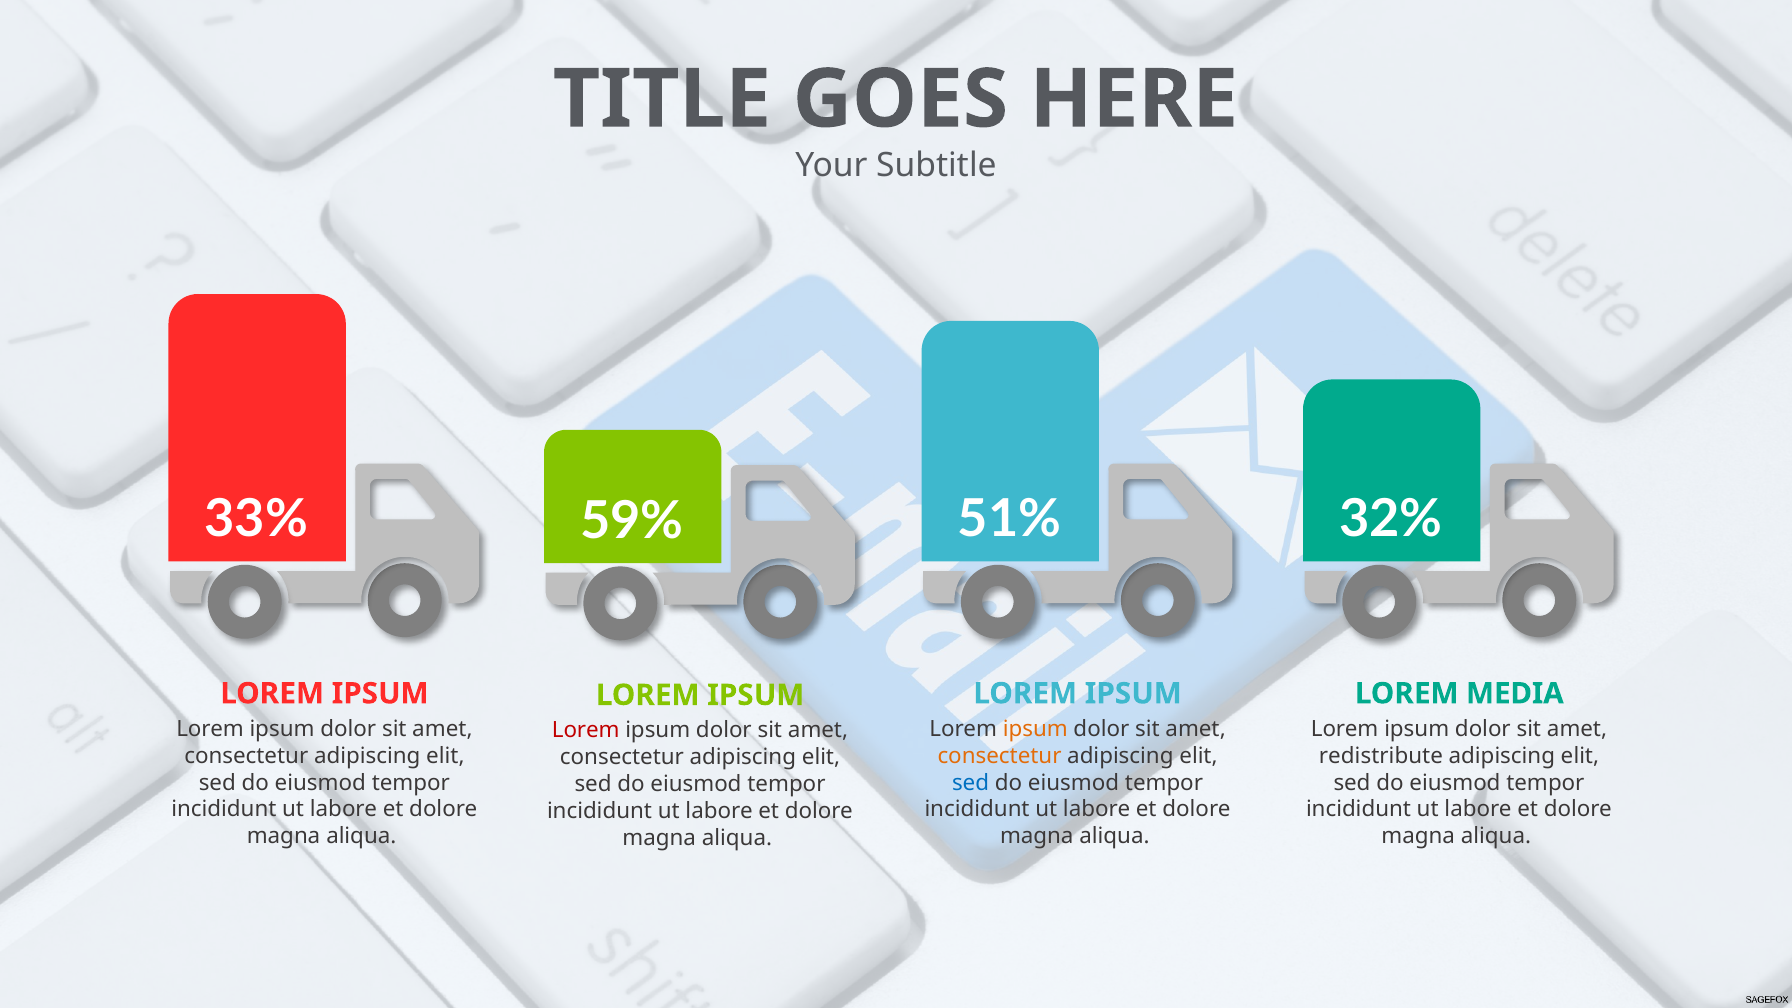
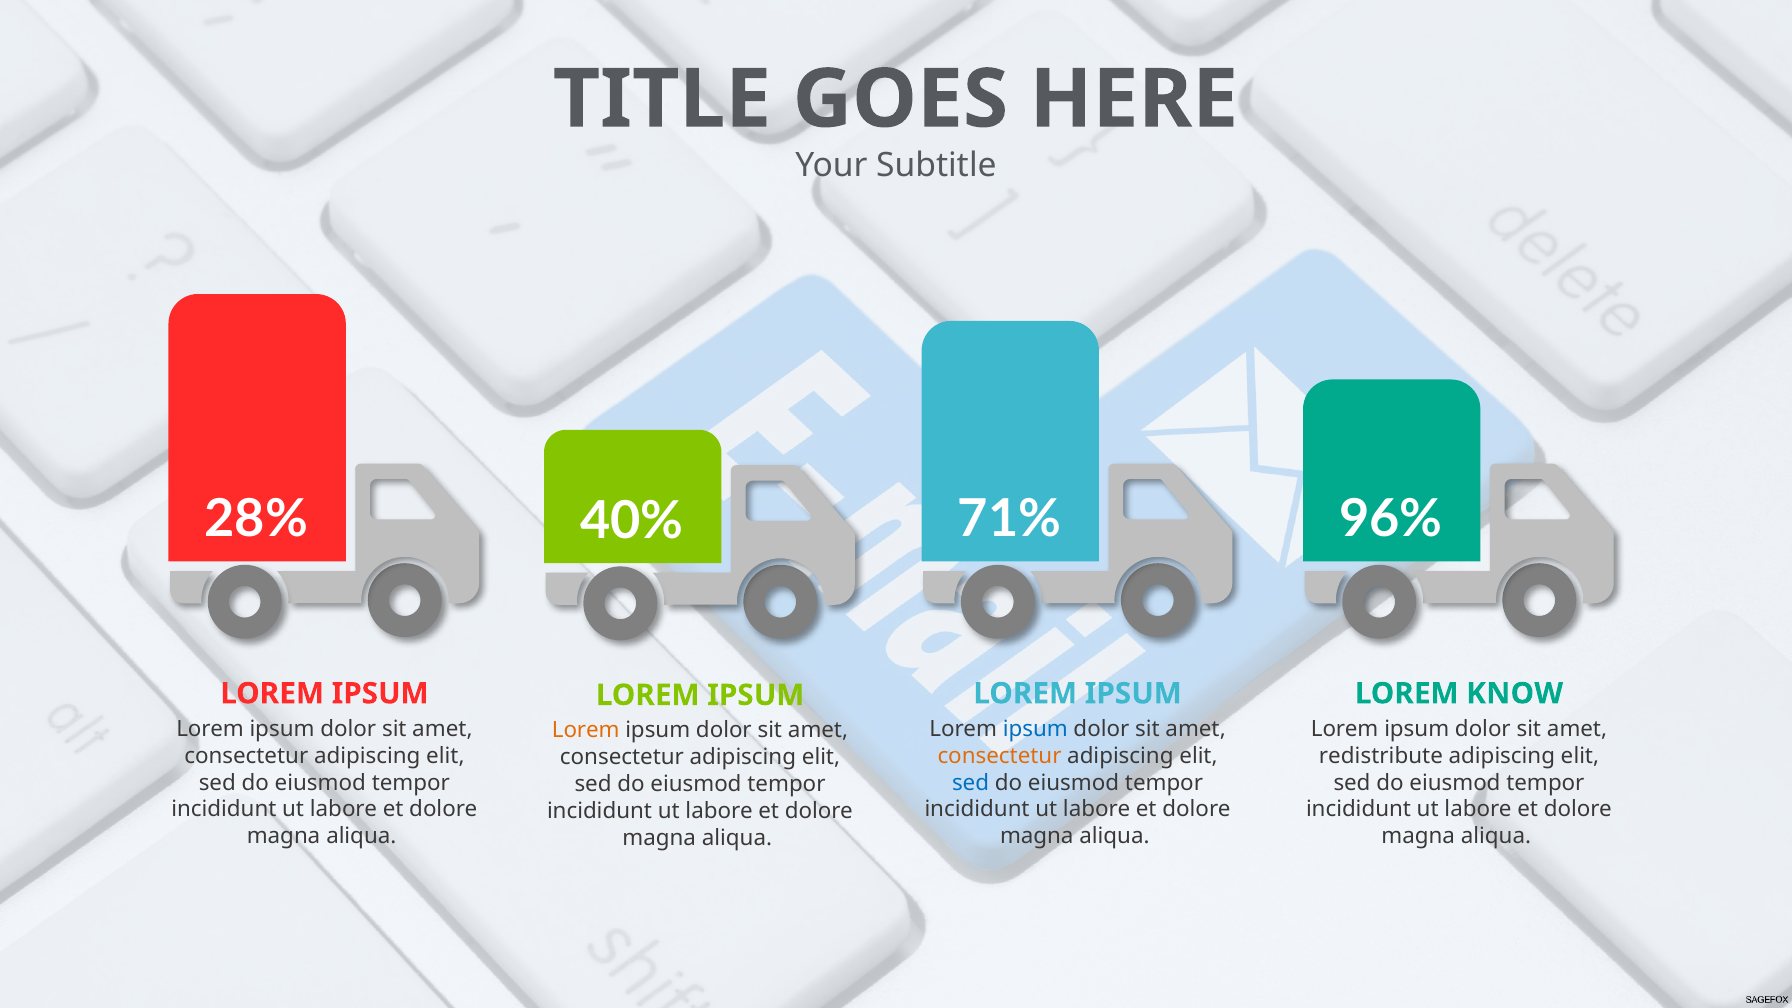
33%: 33% -> 28% (256, 520)
51%: 51% -> 71% (1010, 520)
32%: 32% -> 96% (1391, 520)
59%: 59% -> 40% (632, 521)
MEDIA: MEDIA -> KNOW (1515, 694)
ipsum colour: orange -> blue (1035, 729)
Lorem colour: red -> orange (586, 730)
